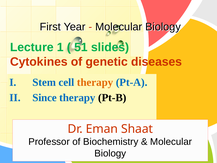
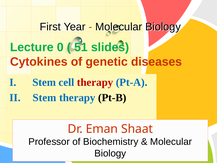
Lecture 1: 1 -> 0 (60, 47)
therapy colour: orange -> red (95, 82)
Since: Since -> Stem (44, 97)
